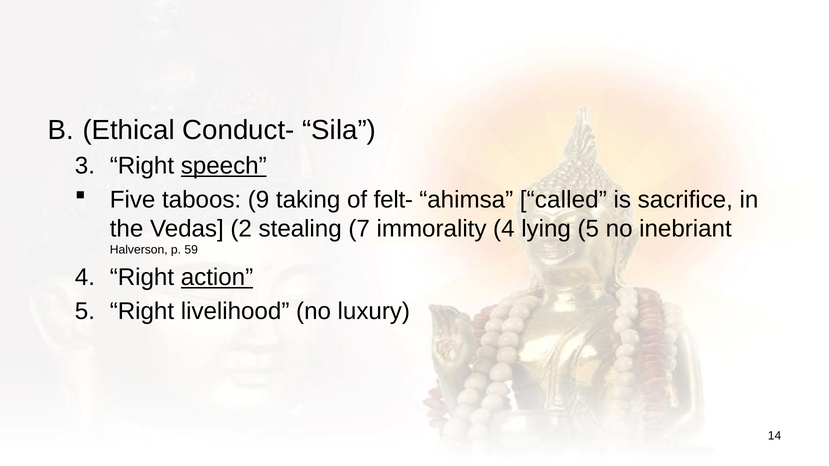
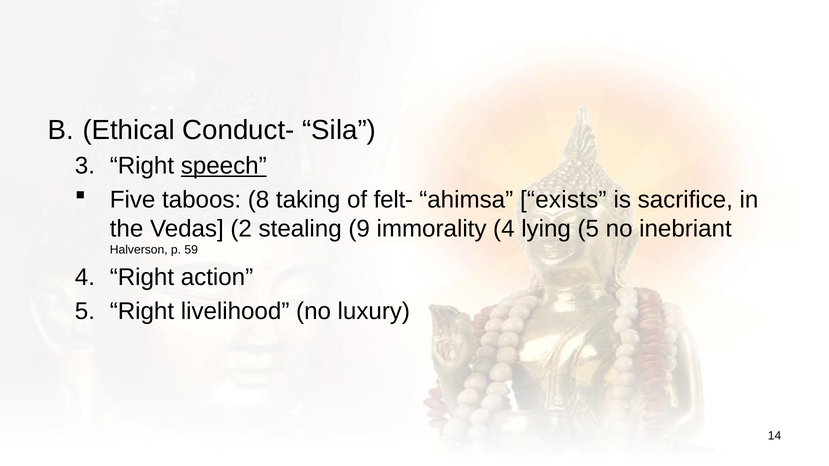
9: 9 -> 8 (259, 200)
called: called -> exists (563, 200)
7: 7 -> 9 (359, 229)
action underline: present -> none (217, 277)
